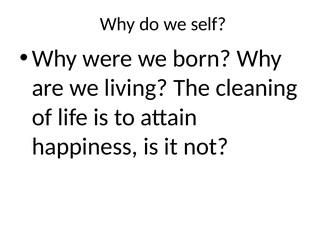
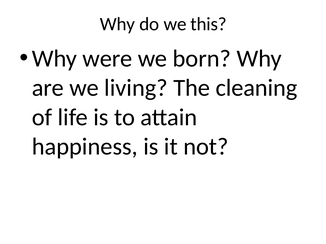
self: self -> this (209, 24)
